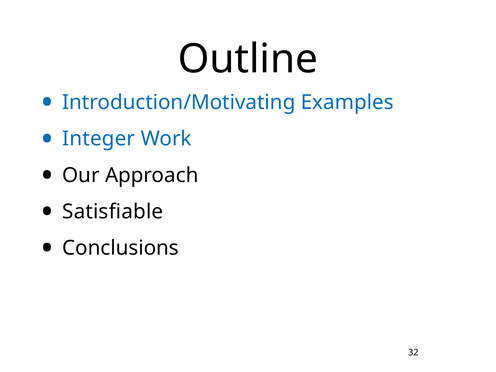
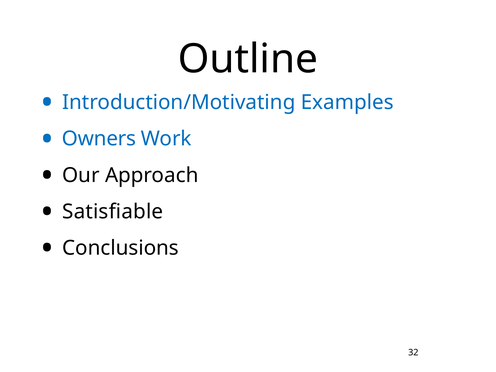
Integer: Integer -> Owners (99, 139)
